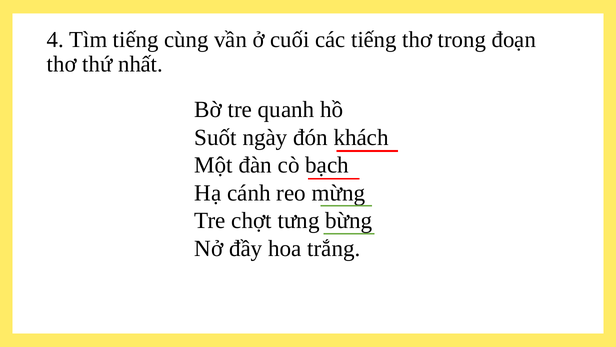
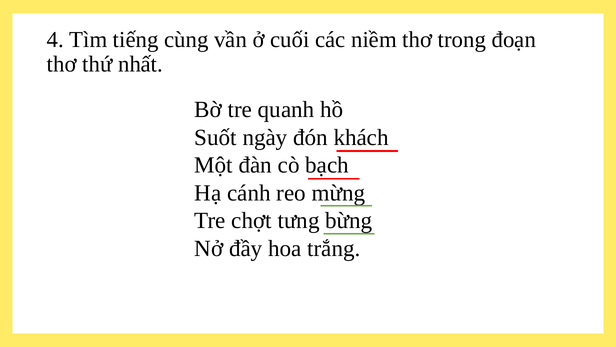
các tiếng: tiếng -> niềm (374, 39)
